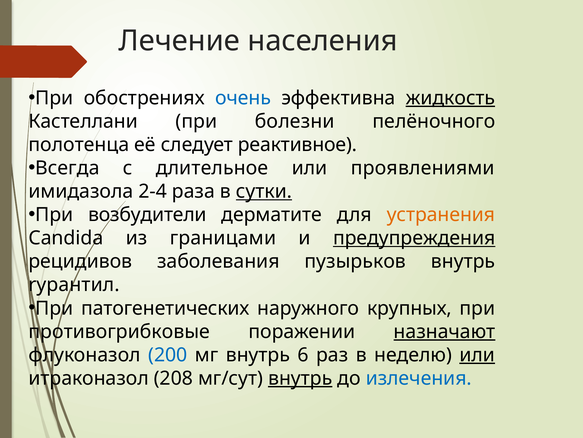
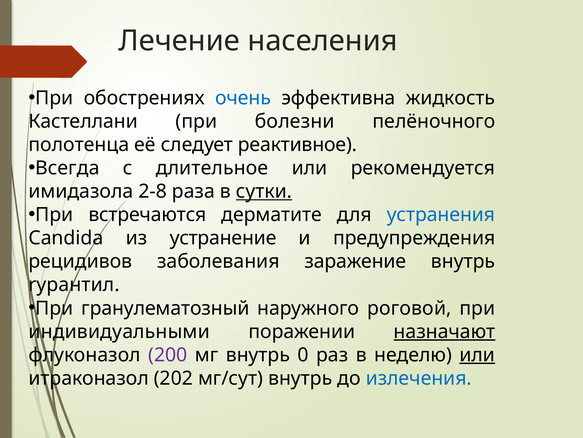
жидкость underline: present -> none (451, 98)
проявлениями: проявлениями -> рекомендуется (423, 168)
2-4: 2-4 -> 2-8 (153, 191)
возбудители: возбудители -> встречаются (147, 214)
устранения colour: orange -> blue (441, 214)
границами: границами -> устранение (223, 238)
предупреждения underline: present -> none (414, 238)
пузырьков: пузырьков -> заражение (355, 261)
патогенетических: патогенетических -> гранулематозный (165, 308)
крупных: крупных -> роговой (409, 308)
противогрибковые: противогрибковые -> индивидуальными (119, 331)
200 colour: blue -> purple (168, 354)
6: 6 -> 0 (303, 354)
208: 208 -> 202 (173, 378)
внутрь underline: present -> none (300, 378)
